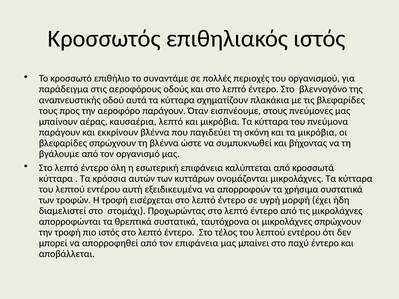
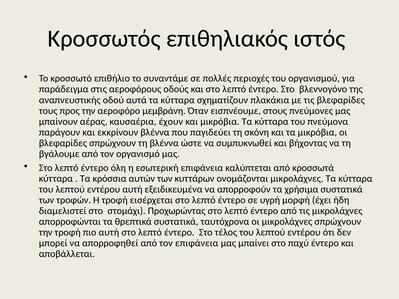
αεροφόρο παράγουν: παράγουν -> μεμβράνη (164, 111)
καυσαέρια λεπτό: λεπτό -> έχουν (171, 122)
πιο ιστός: ιστός -> αυτή (109, 233)
